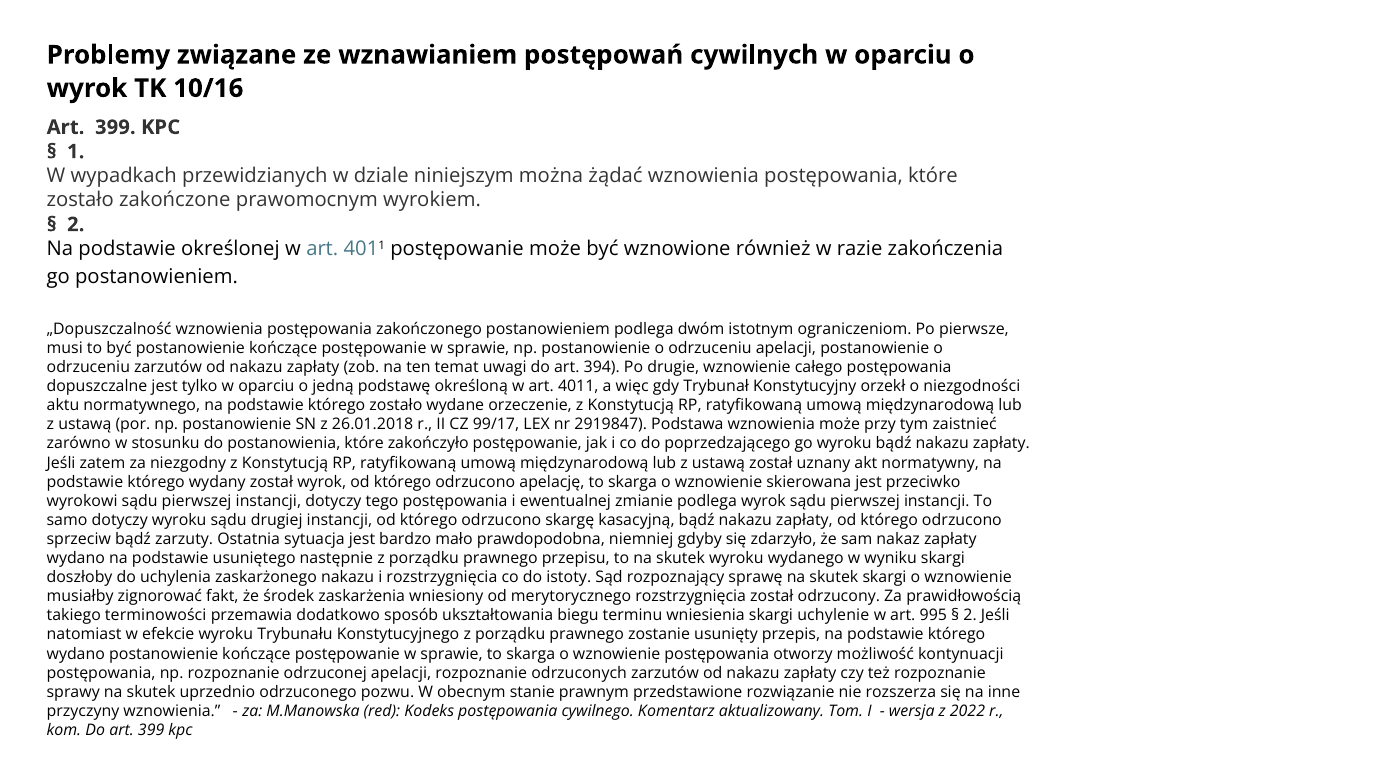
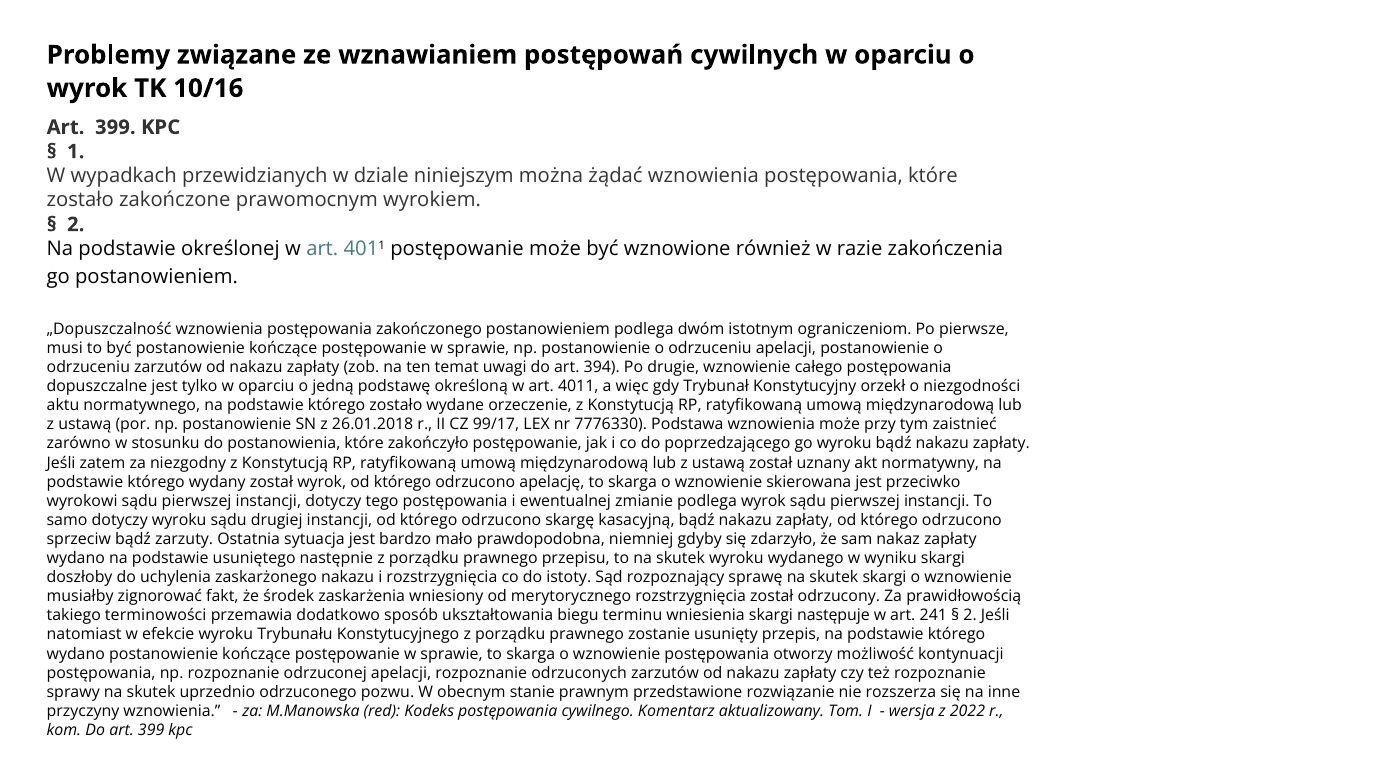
2919847: 2919847 -> 7776330 (611, 425)
uchylenie: uchylenie -> następuje (833, 616)
995: 995 -> 241 (933, 616)
